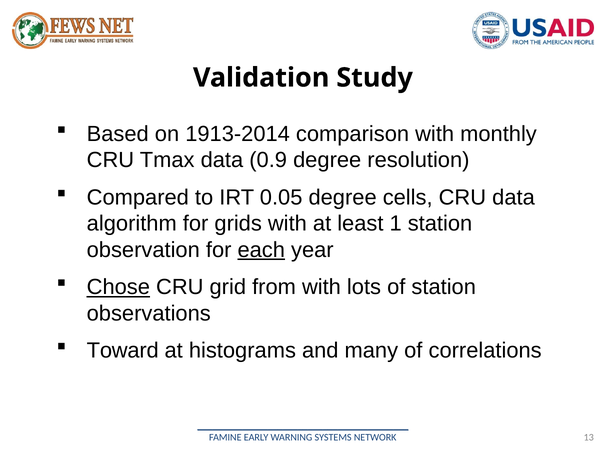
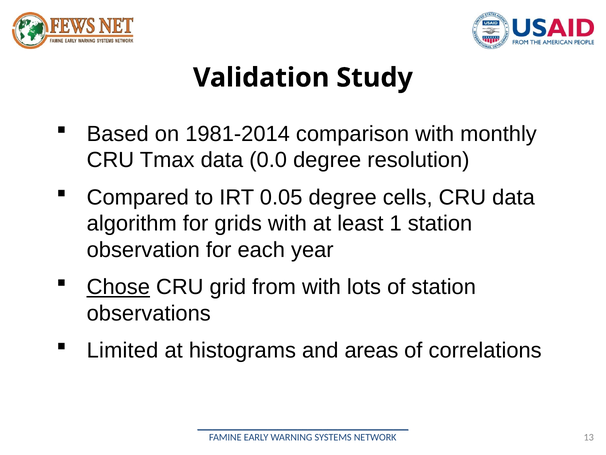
1913-2014: 1913-2014 -> 1981-2014 (238, 134)
0.9: 0.9 -> 0.0 (268, 160)
each underline: present -> none (261, 250)
Toward: Toward -> Limited (123, 350)
many: many -> areas (371, 350)
